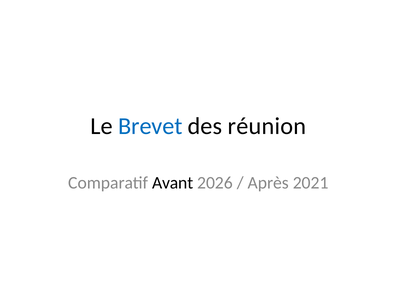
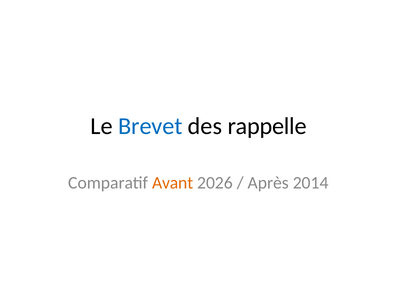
réunion: réunion -> rappelle (267, 126)
Avant colour: black -> orange (173, 183)
2021: 2021 -> 2014 (311, 183)
